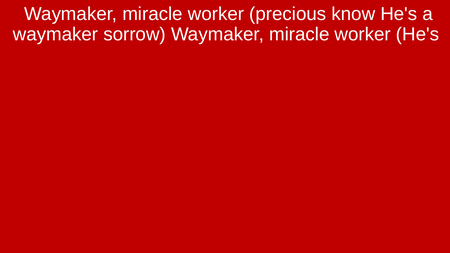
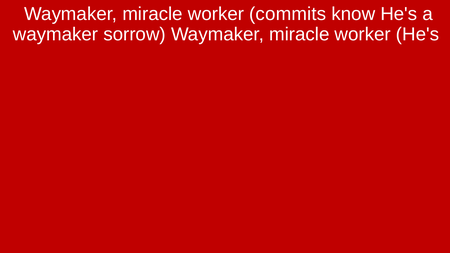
precious: precious -> commits (288, 14)
